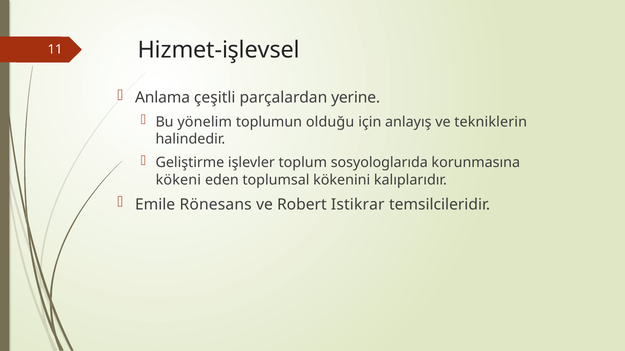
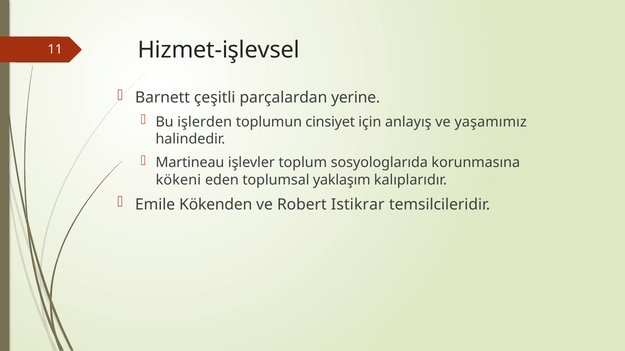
Anlama: Anlama -> Barnett (162, 98)
yönelim: yönelim -> işlerden (205, 122)
olduğu: olduğu -> cinsiyet (330, 122)
tekniklerin: tekniklerin -> yaşamımız (491, 122)
Geliştirme: Geliştirme -> Martineau (190, 163)
kökenini: kökenini -> yaklaşım (342, 180)
Rönesans: Rönesans -> Kökenden (216, 205)
